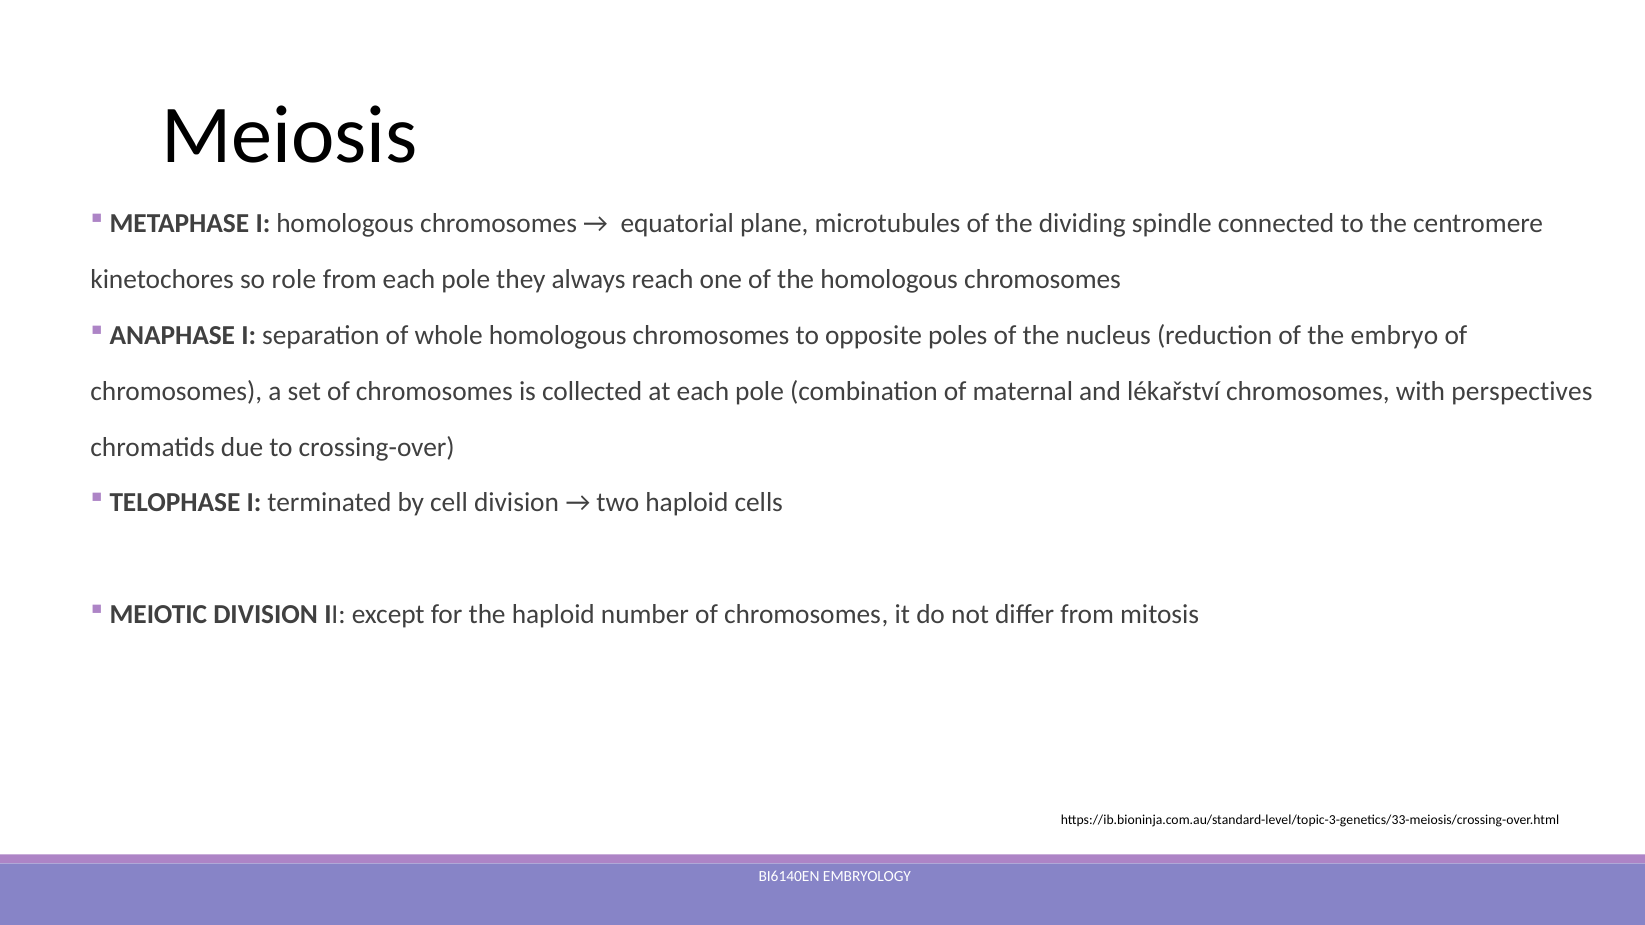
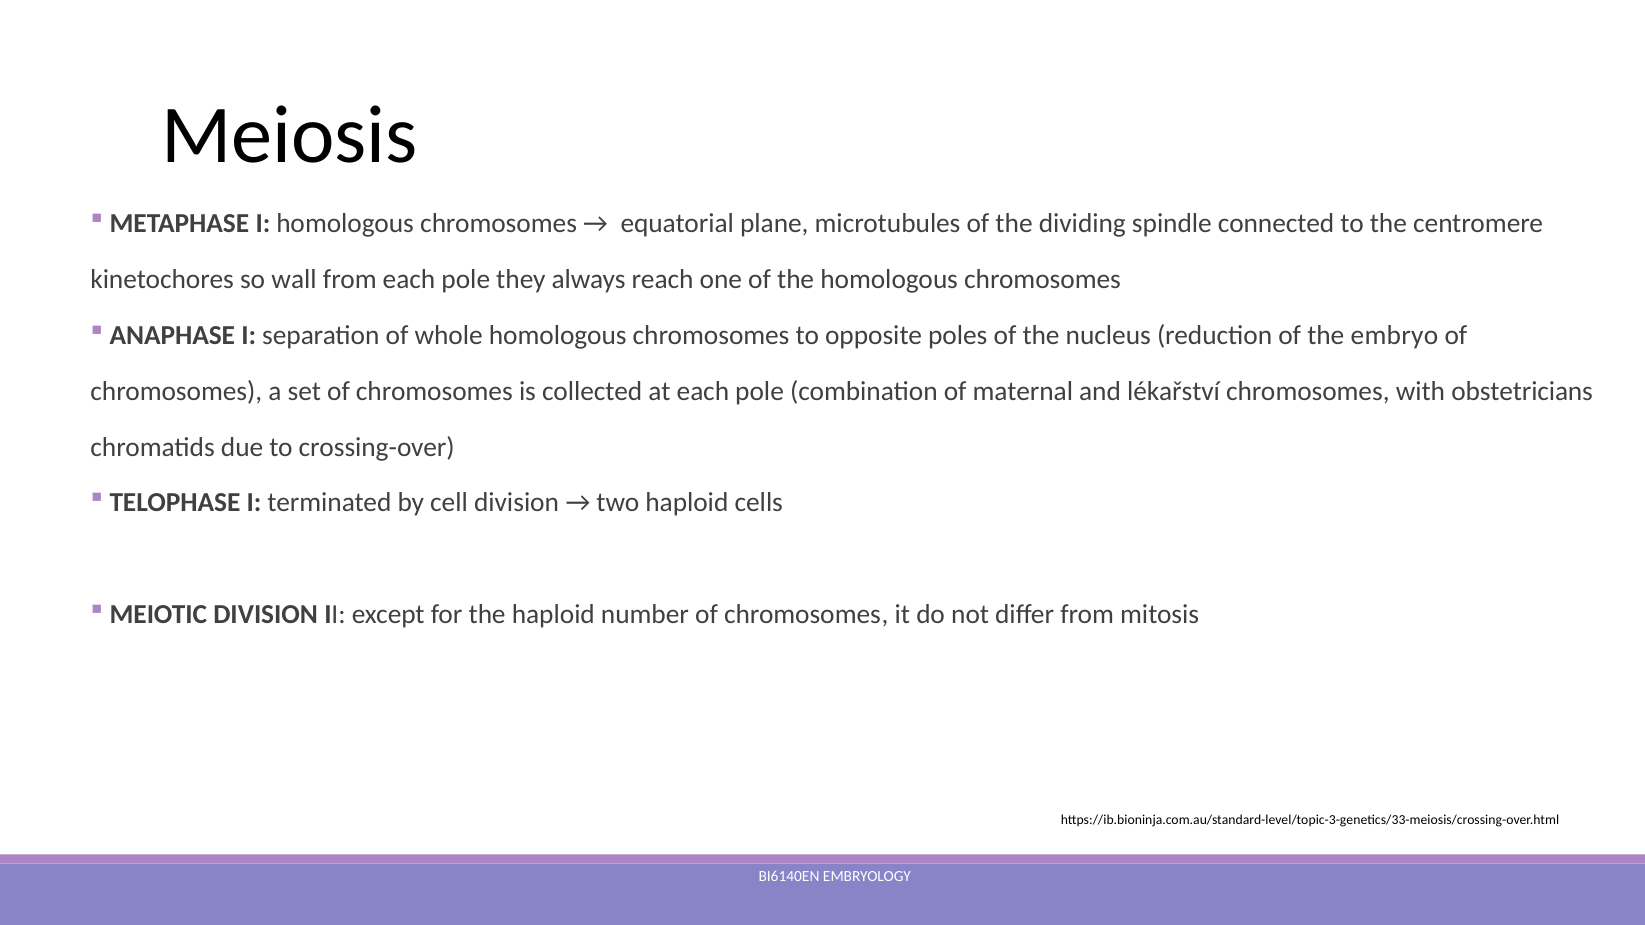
role: role -> wall (294, 280)
perspectives: perspectives -> obstetricians (1522, 391)
